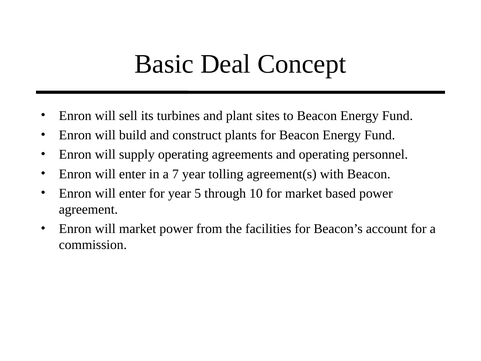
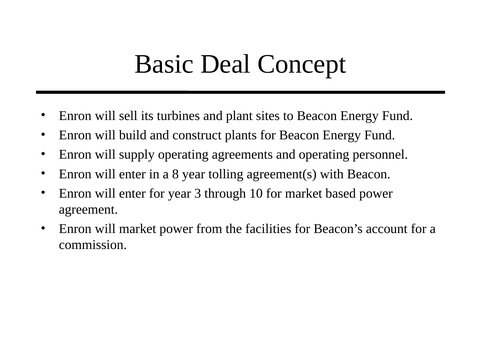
7: 7 -> 8 (175, 174)
5: 5 -> 3 (198, 193)
